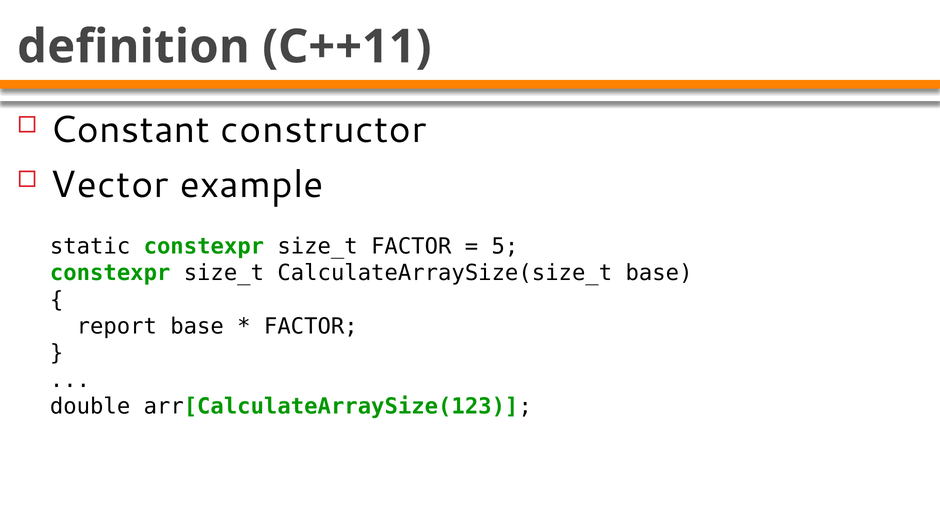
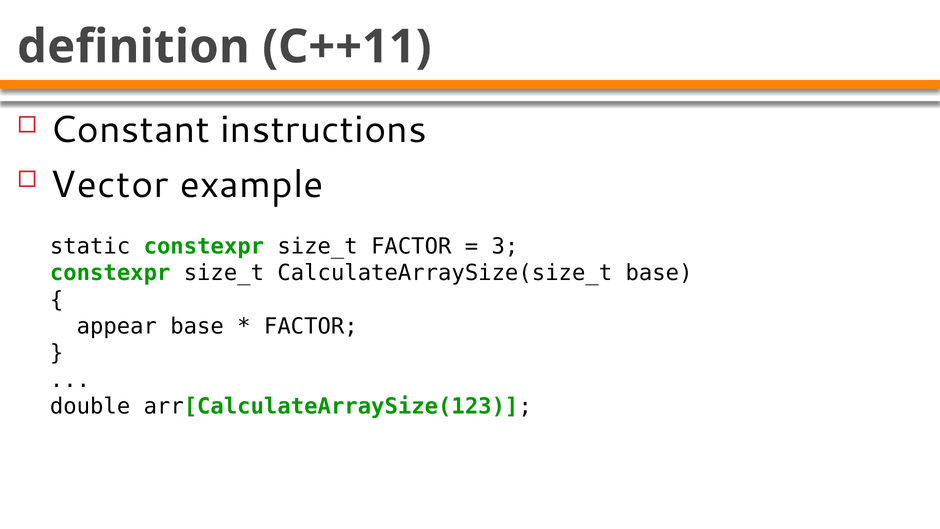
constructor: constructor -> instructions (324, 130)
5: 5 -> 3 (505, 246)
report: report -> appear (117, 326)
